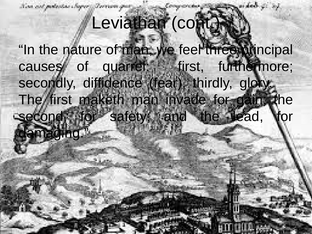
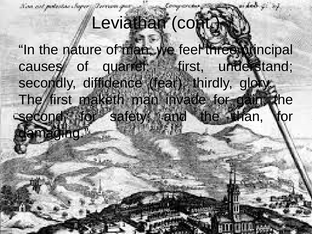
furthermore: furthermore -> understand (256, 66)
lead: lead -> than (248, 116)
